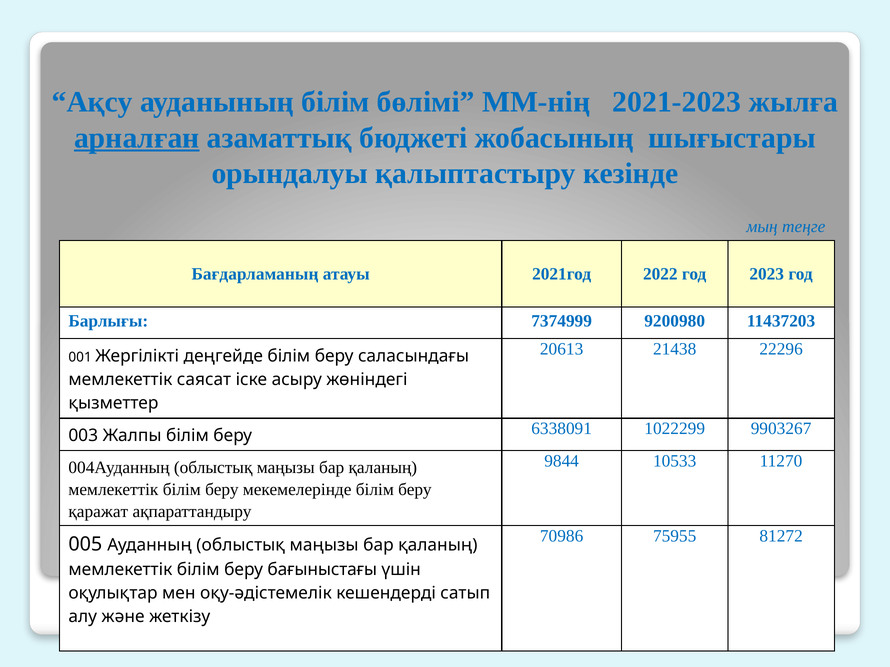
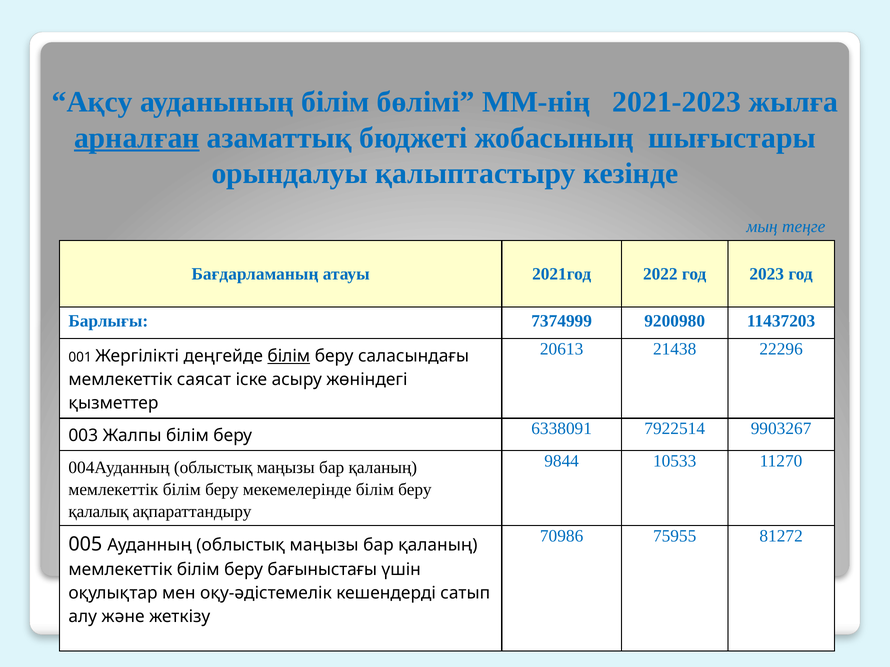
білім underline: none -> present (289, 356)
1022299: 1022299 -> 7922514 (675, 429)
қаражат: қаражат -> қалалық (98, 512)
